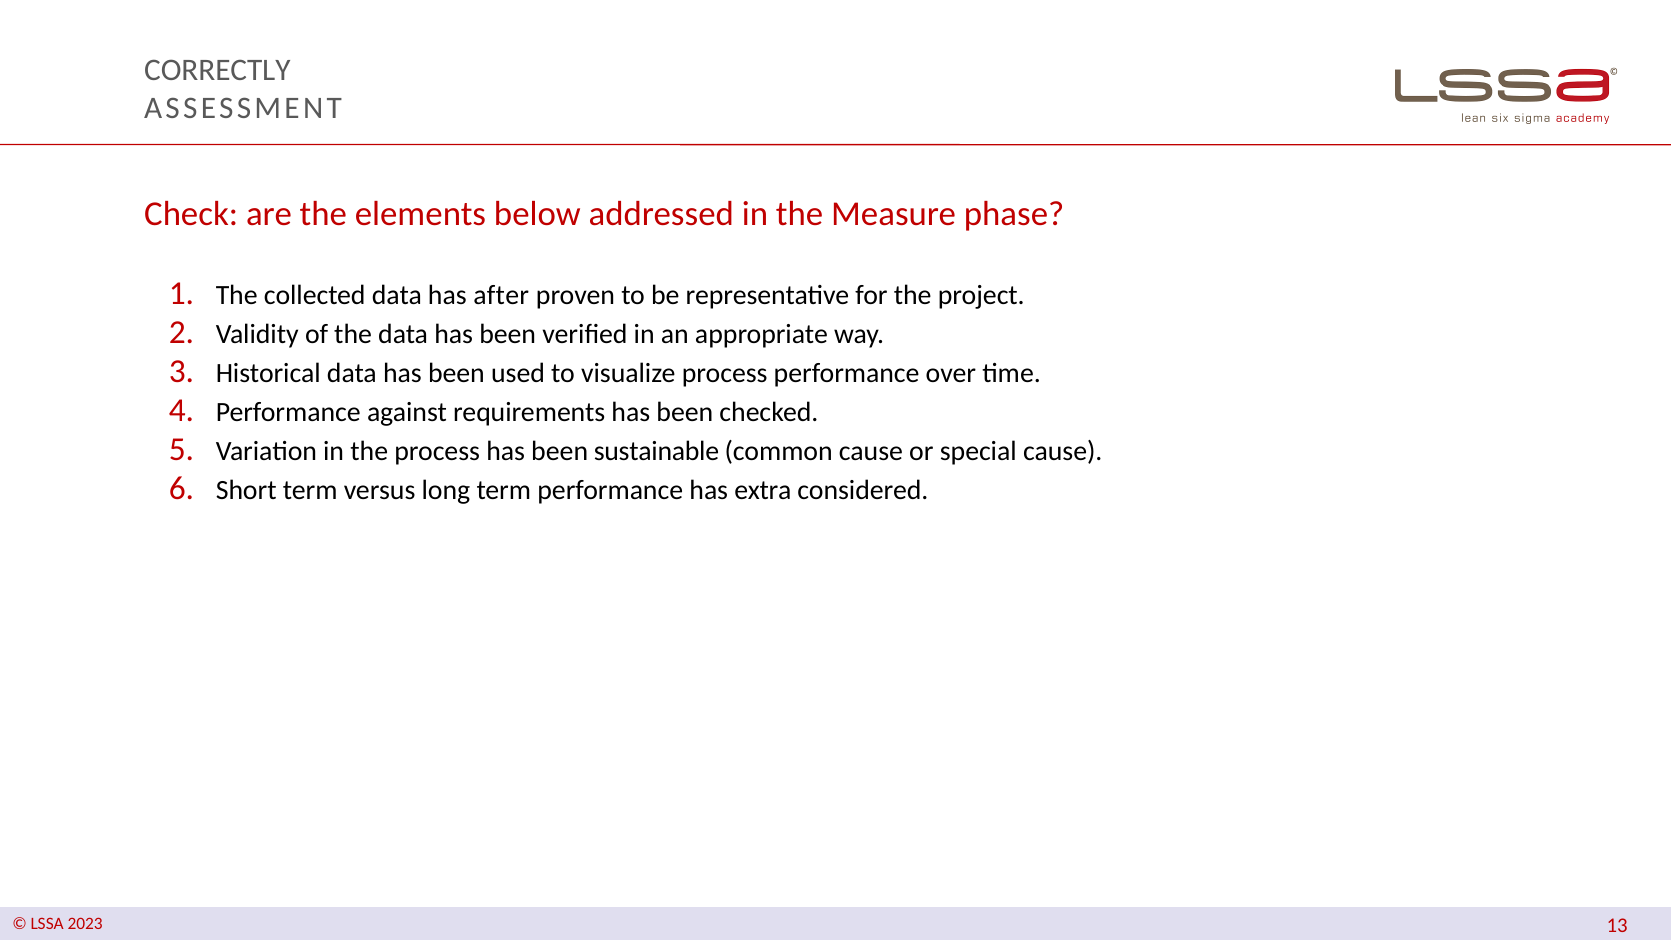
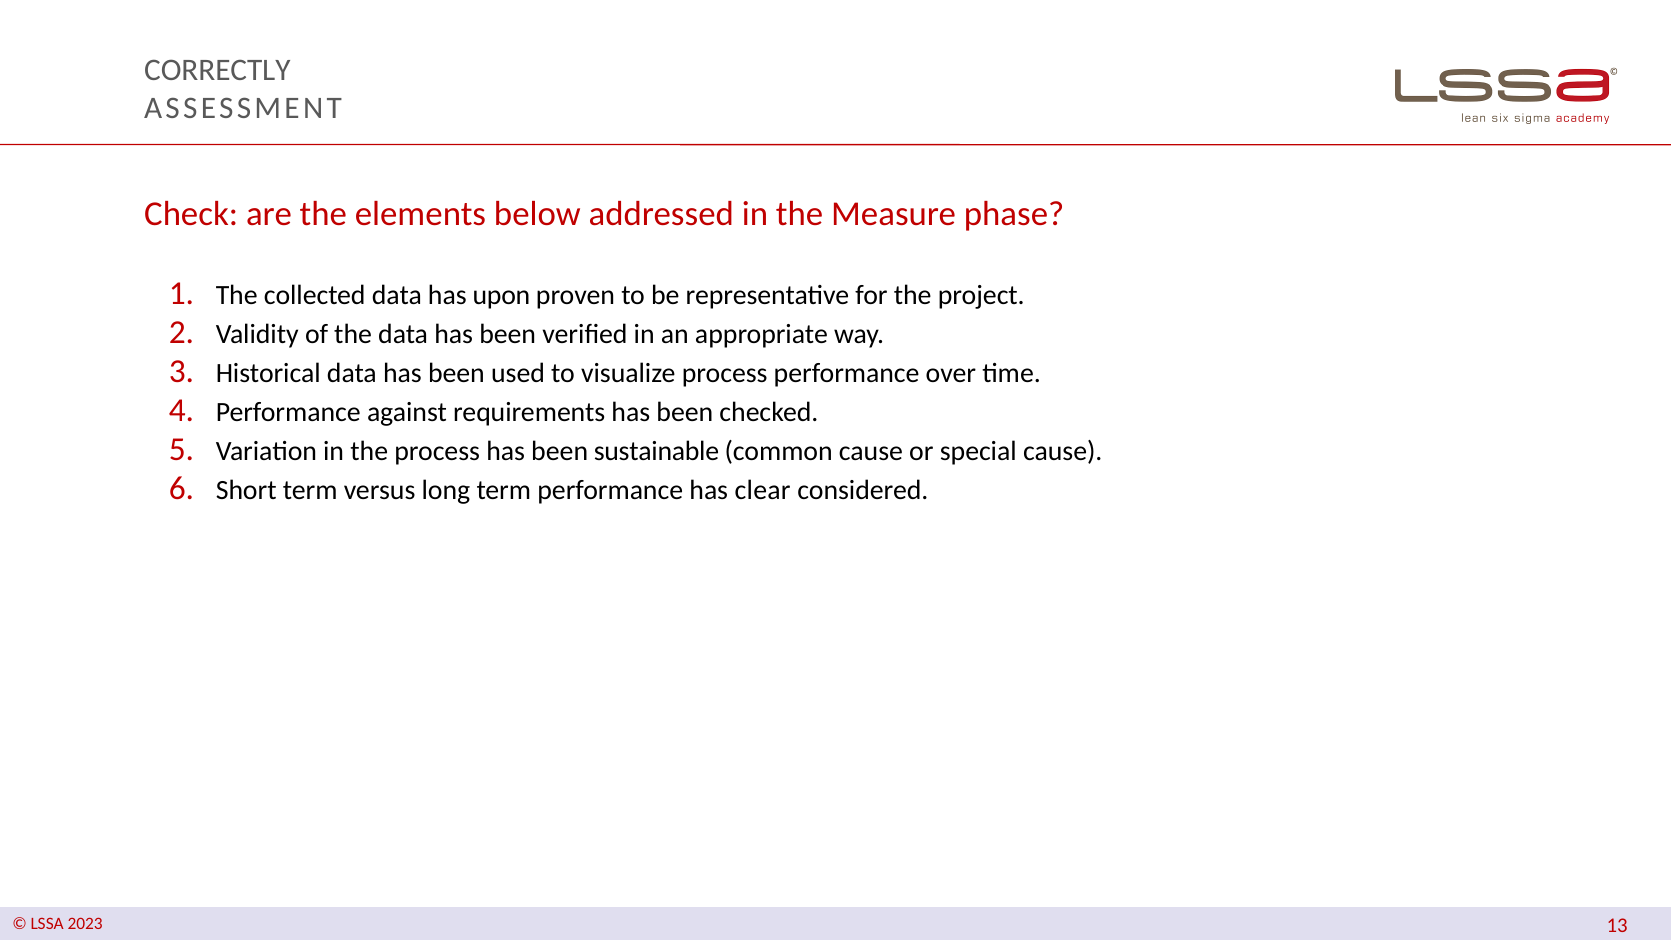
after: after -> upon (501, 295)
extra: extra -> clear (763, 490)
